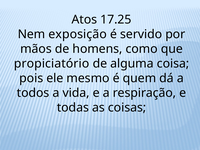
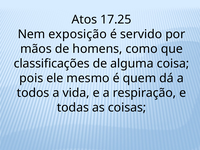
propiciatório: propiciatório -> classificações (52, 64)
